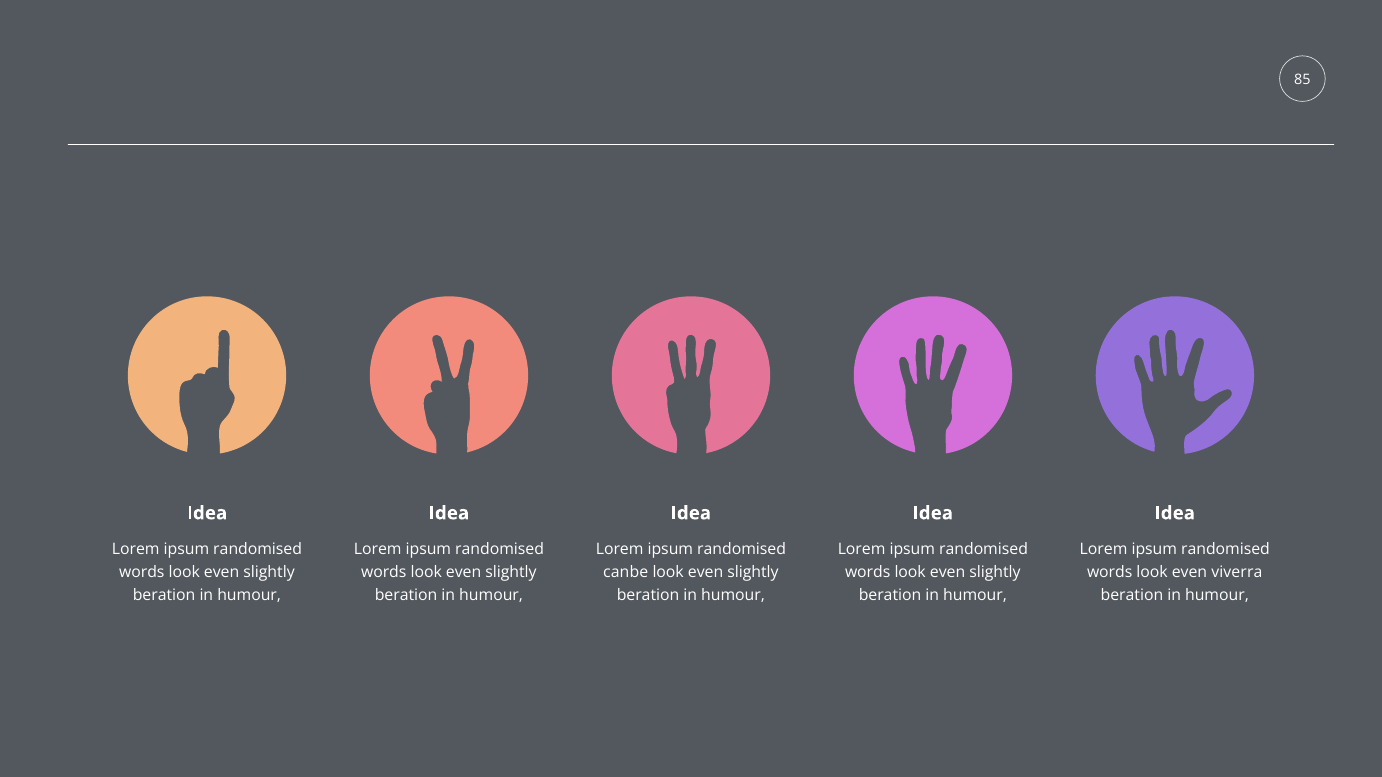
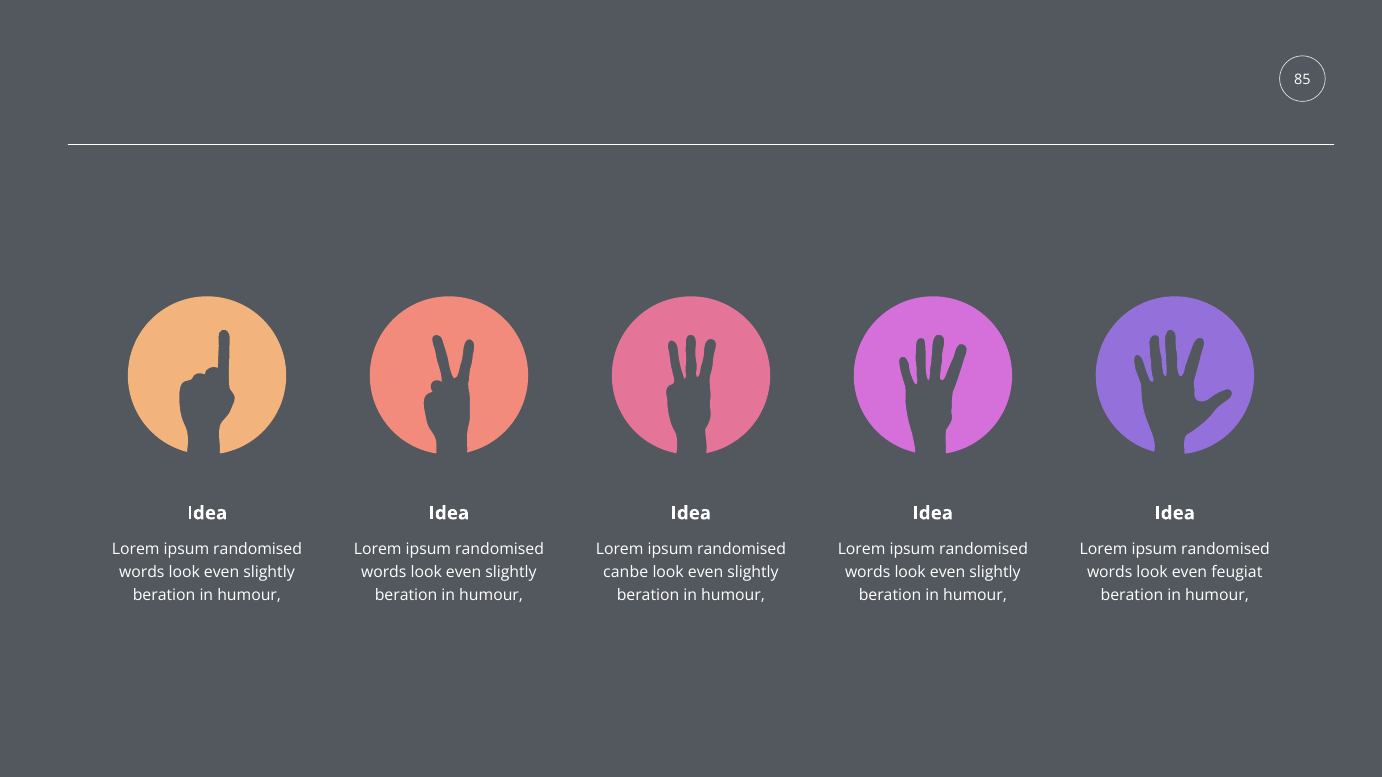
viverra: viverra -> feugiat (1237, 572)
